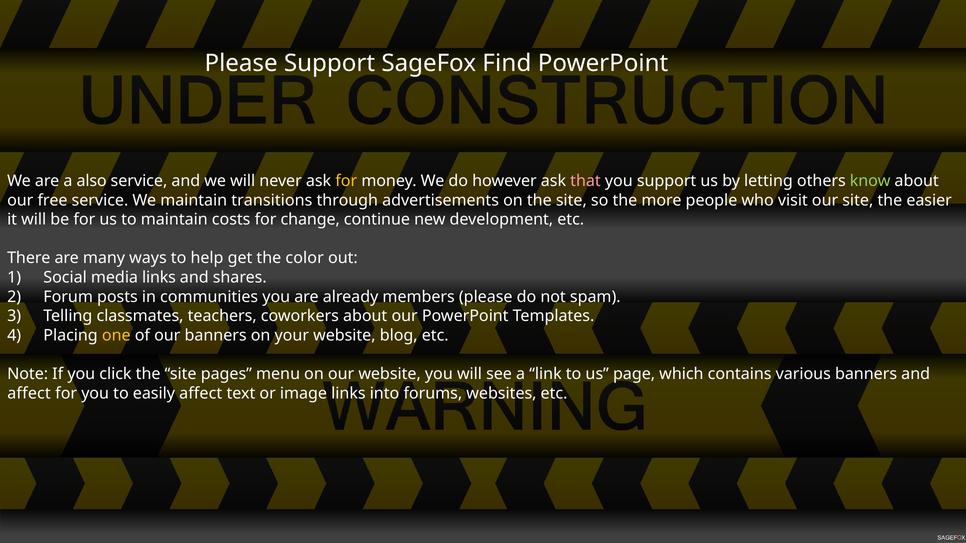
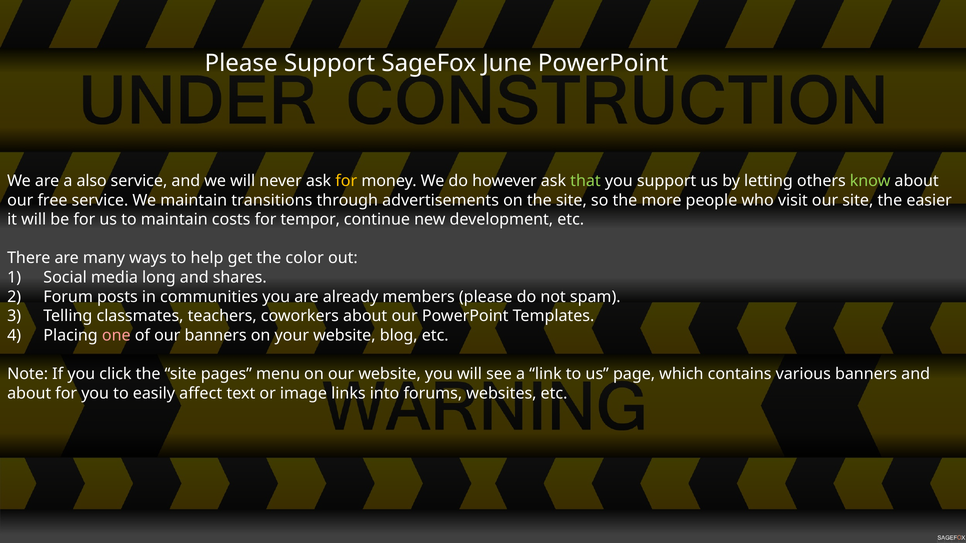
Find: Find -> June (507, 63)
that colour: pink -> light green (586, 181)
change: change -> tempor (310, 220)
media links: links -> long (159, 278)
one colour: yellow -> pink (116, 336)
affect: affect -> about (29, 393)
